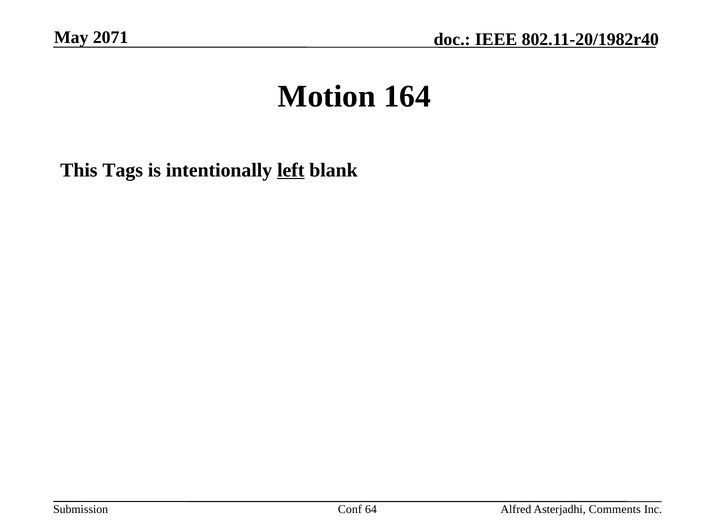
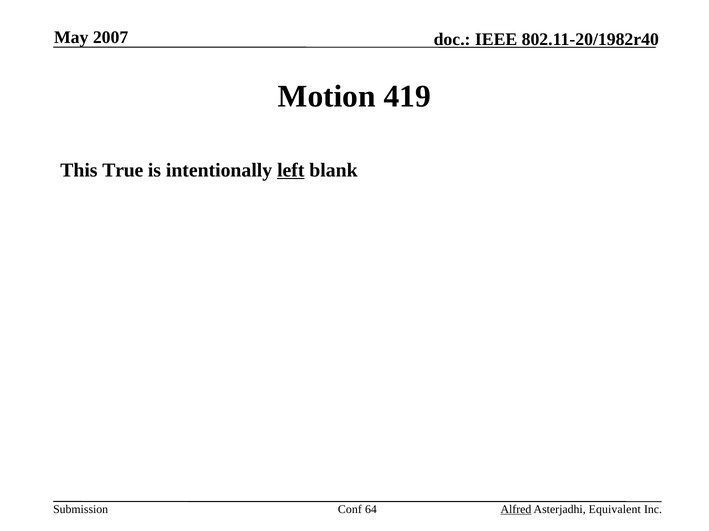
2071: 2071 -> 2007 (111, 38)
164: 164 -> 419 (407, 97)
Tags: Tags -> True (123, 170)
Alfred underline: none -> present (516, 510)
Comments: Comments -> Equivalent (615, 510)
